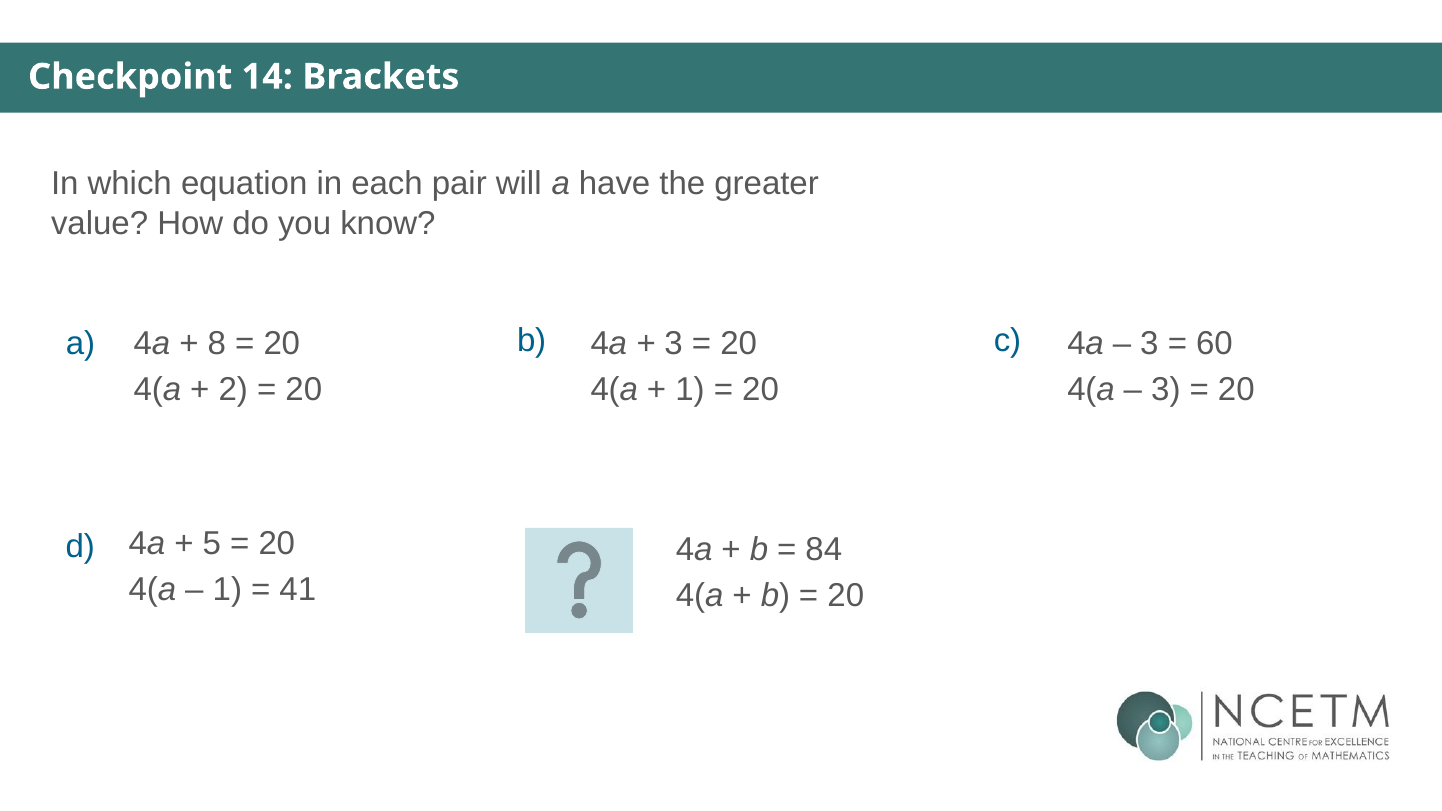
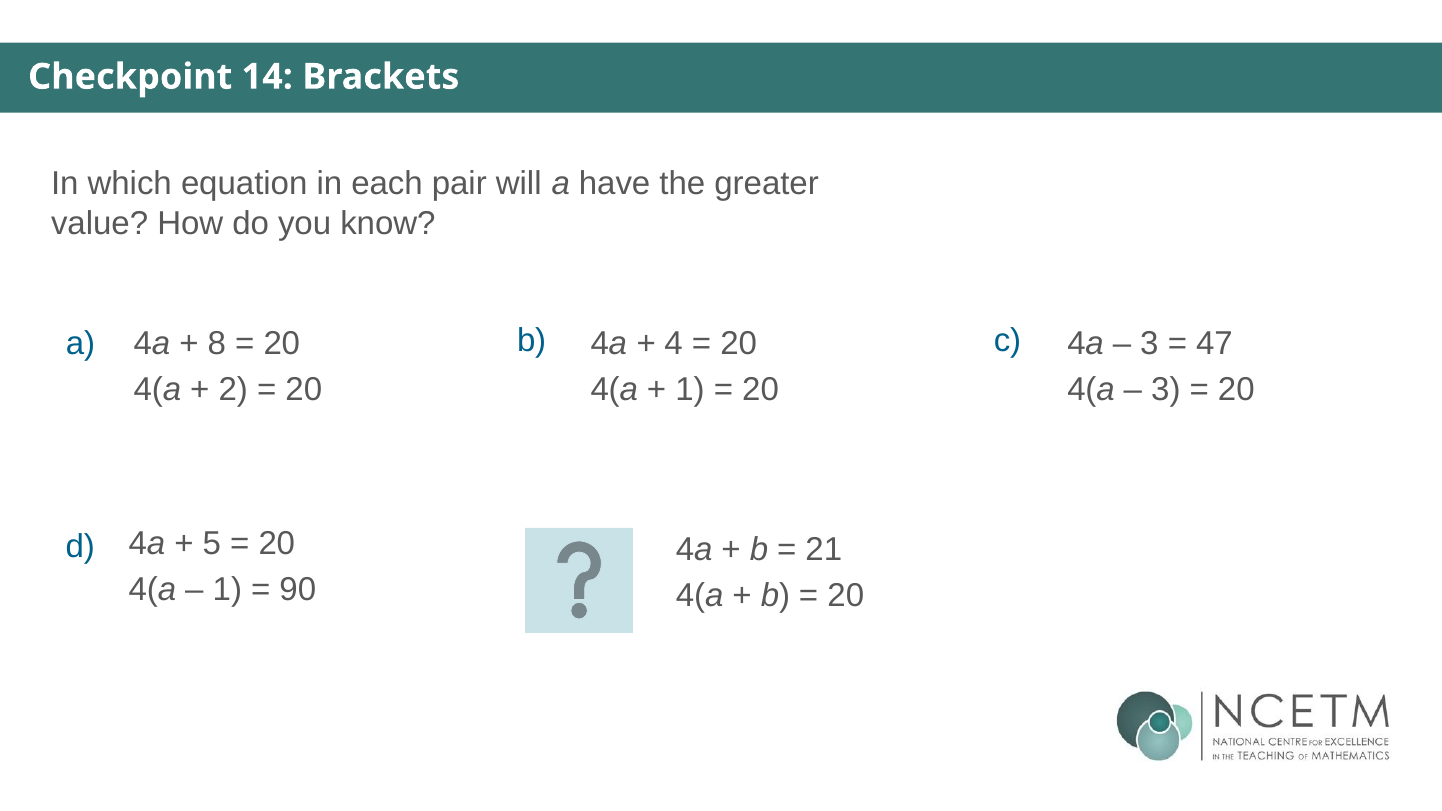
3: 3 -> 4 (674, 343)
60: 60 -> 47 (1214, 343)
84: 84 -> 21 (824, 550)
41: 41 -> 90 (298, 590)
